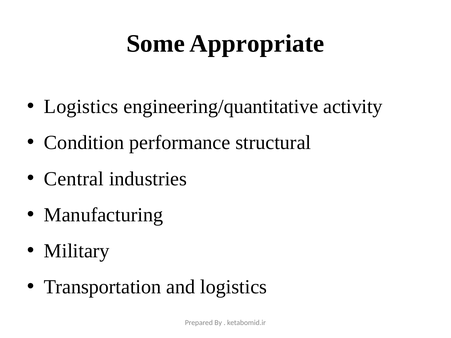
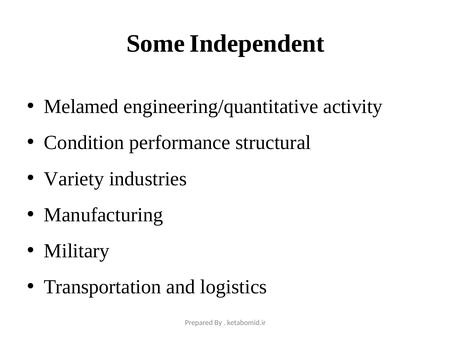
Appropriate: Appropriate -> Independent (257, 43)
Logistics: Logistics -> Melamed (81, 107)
Central: Central -> Variety (74, 179)
